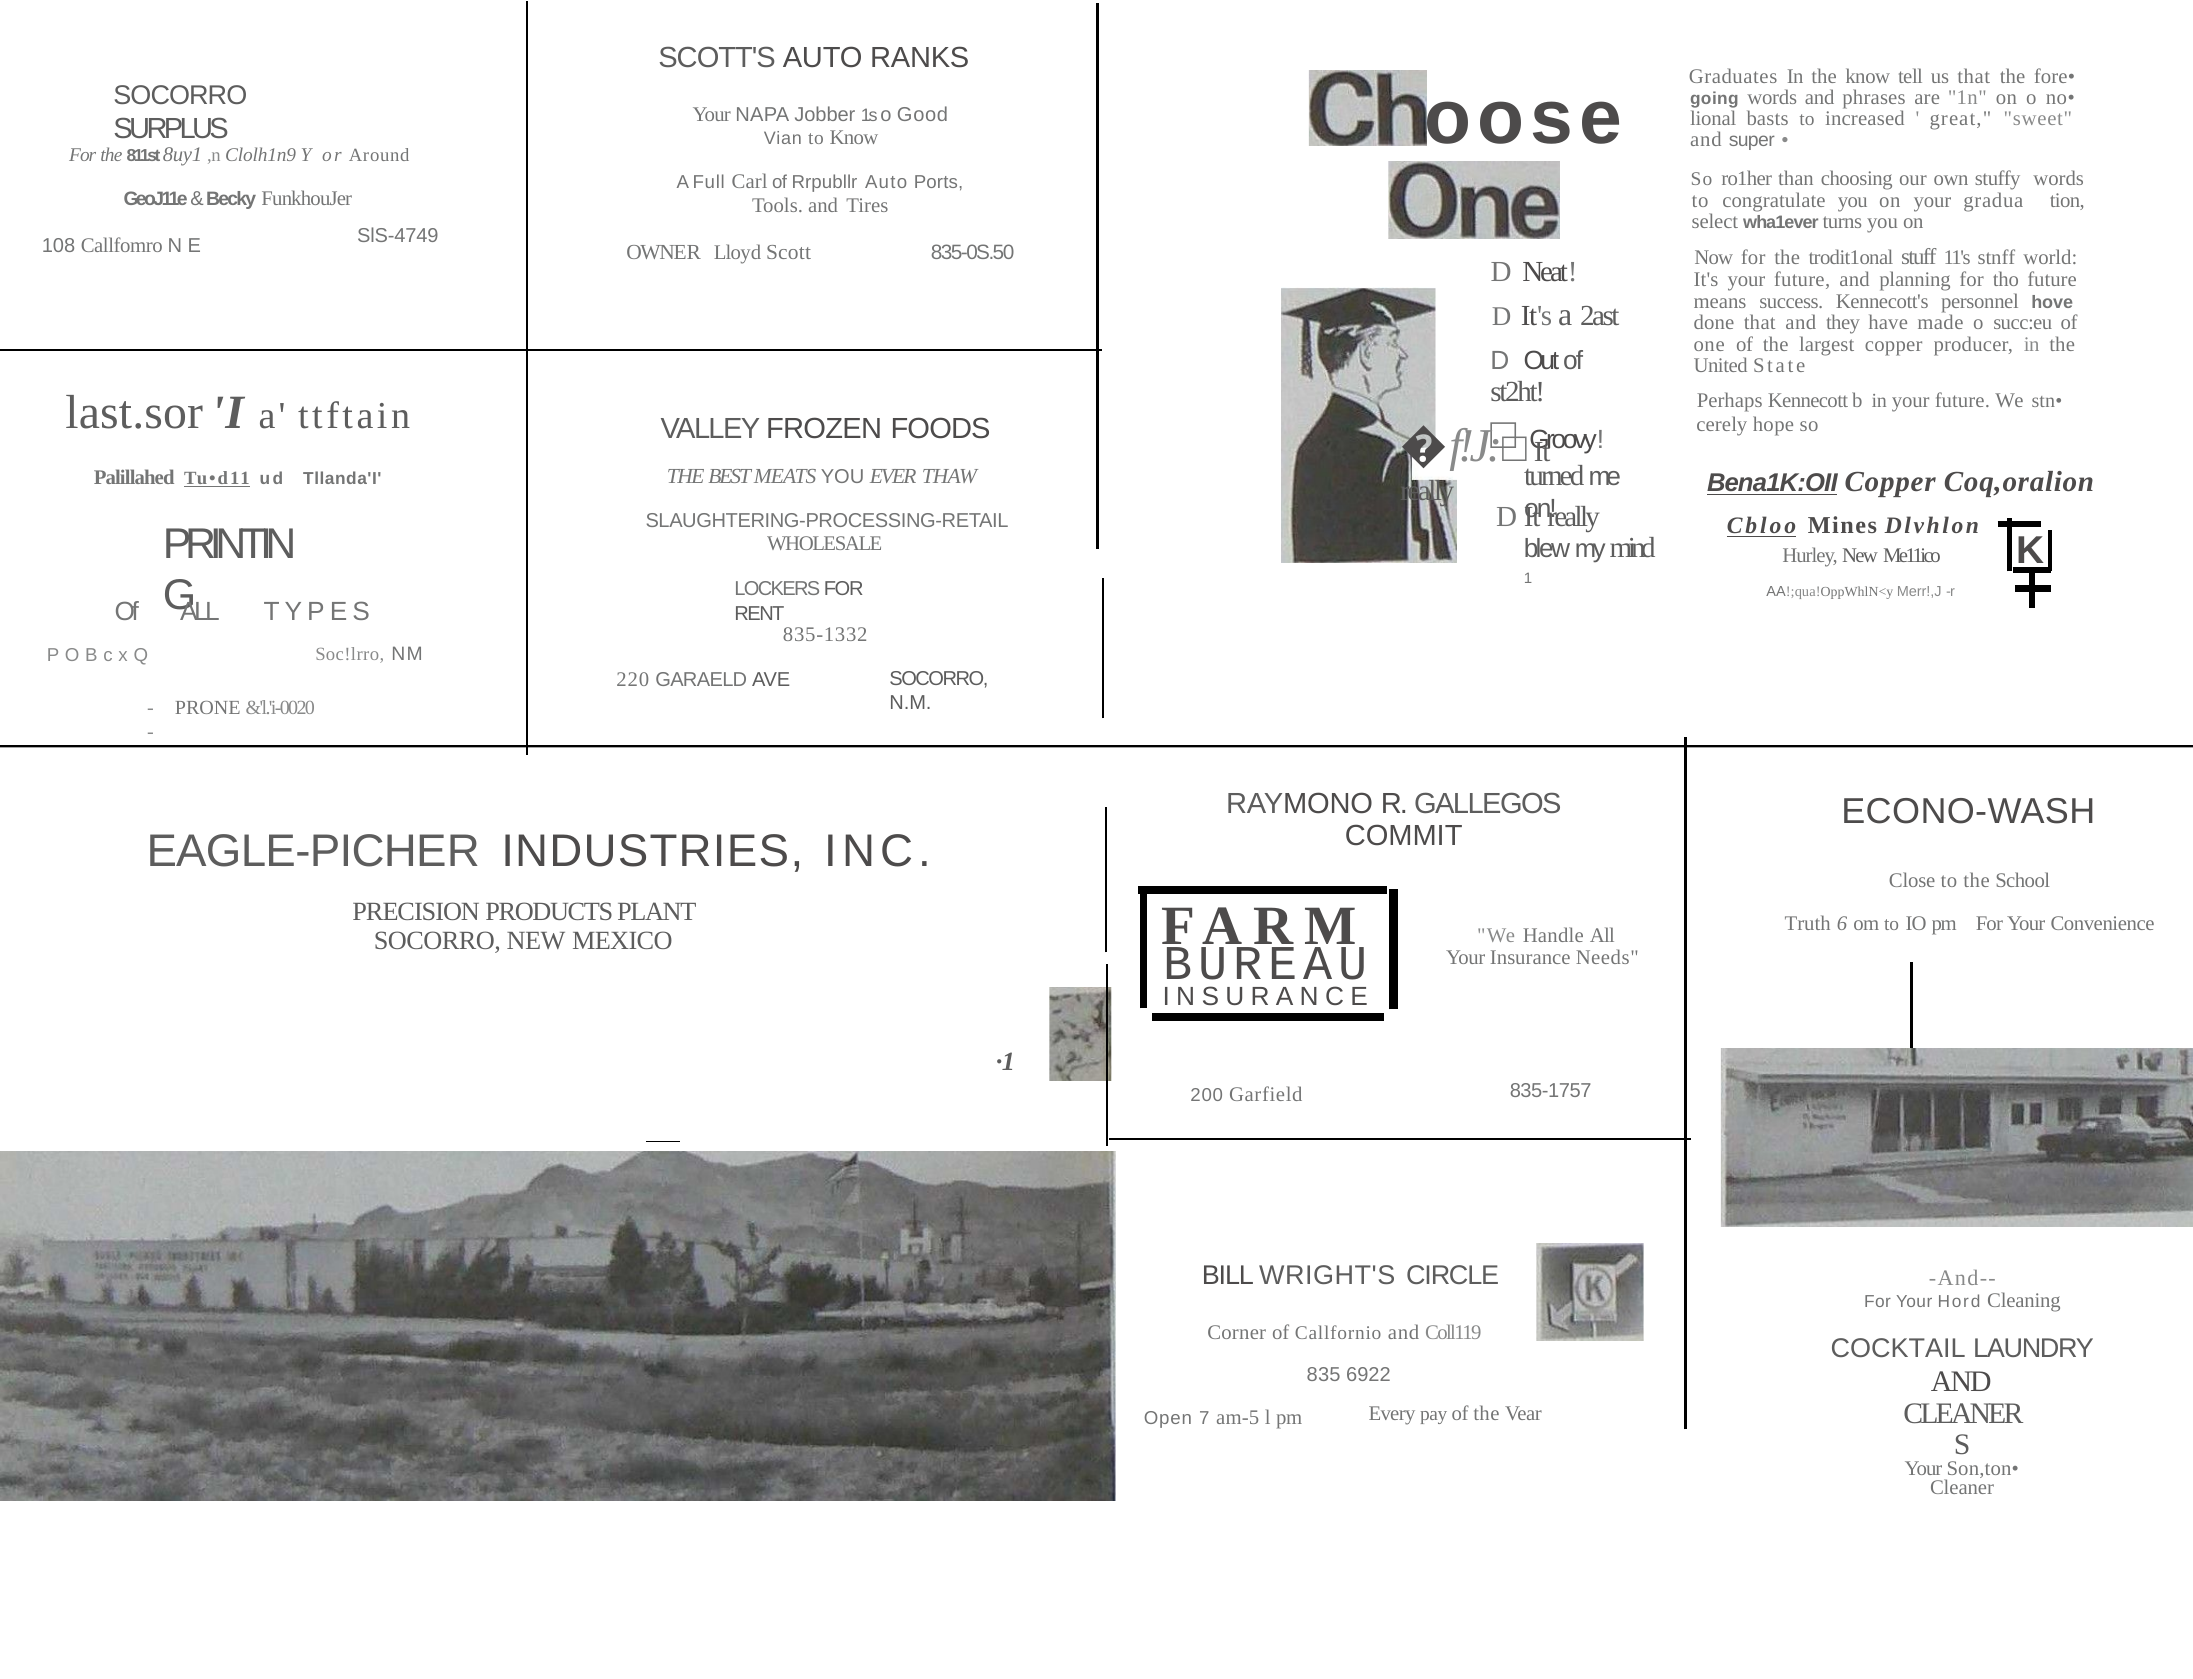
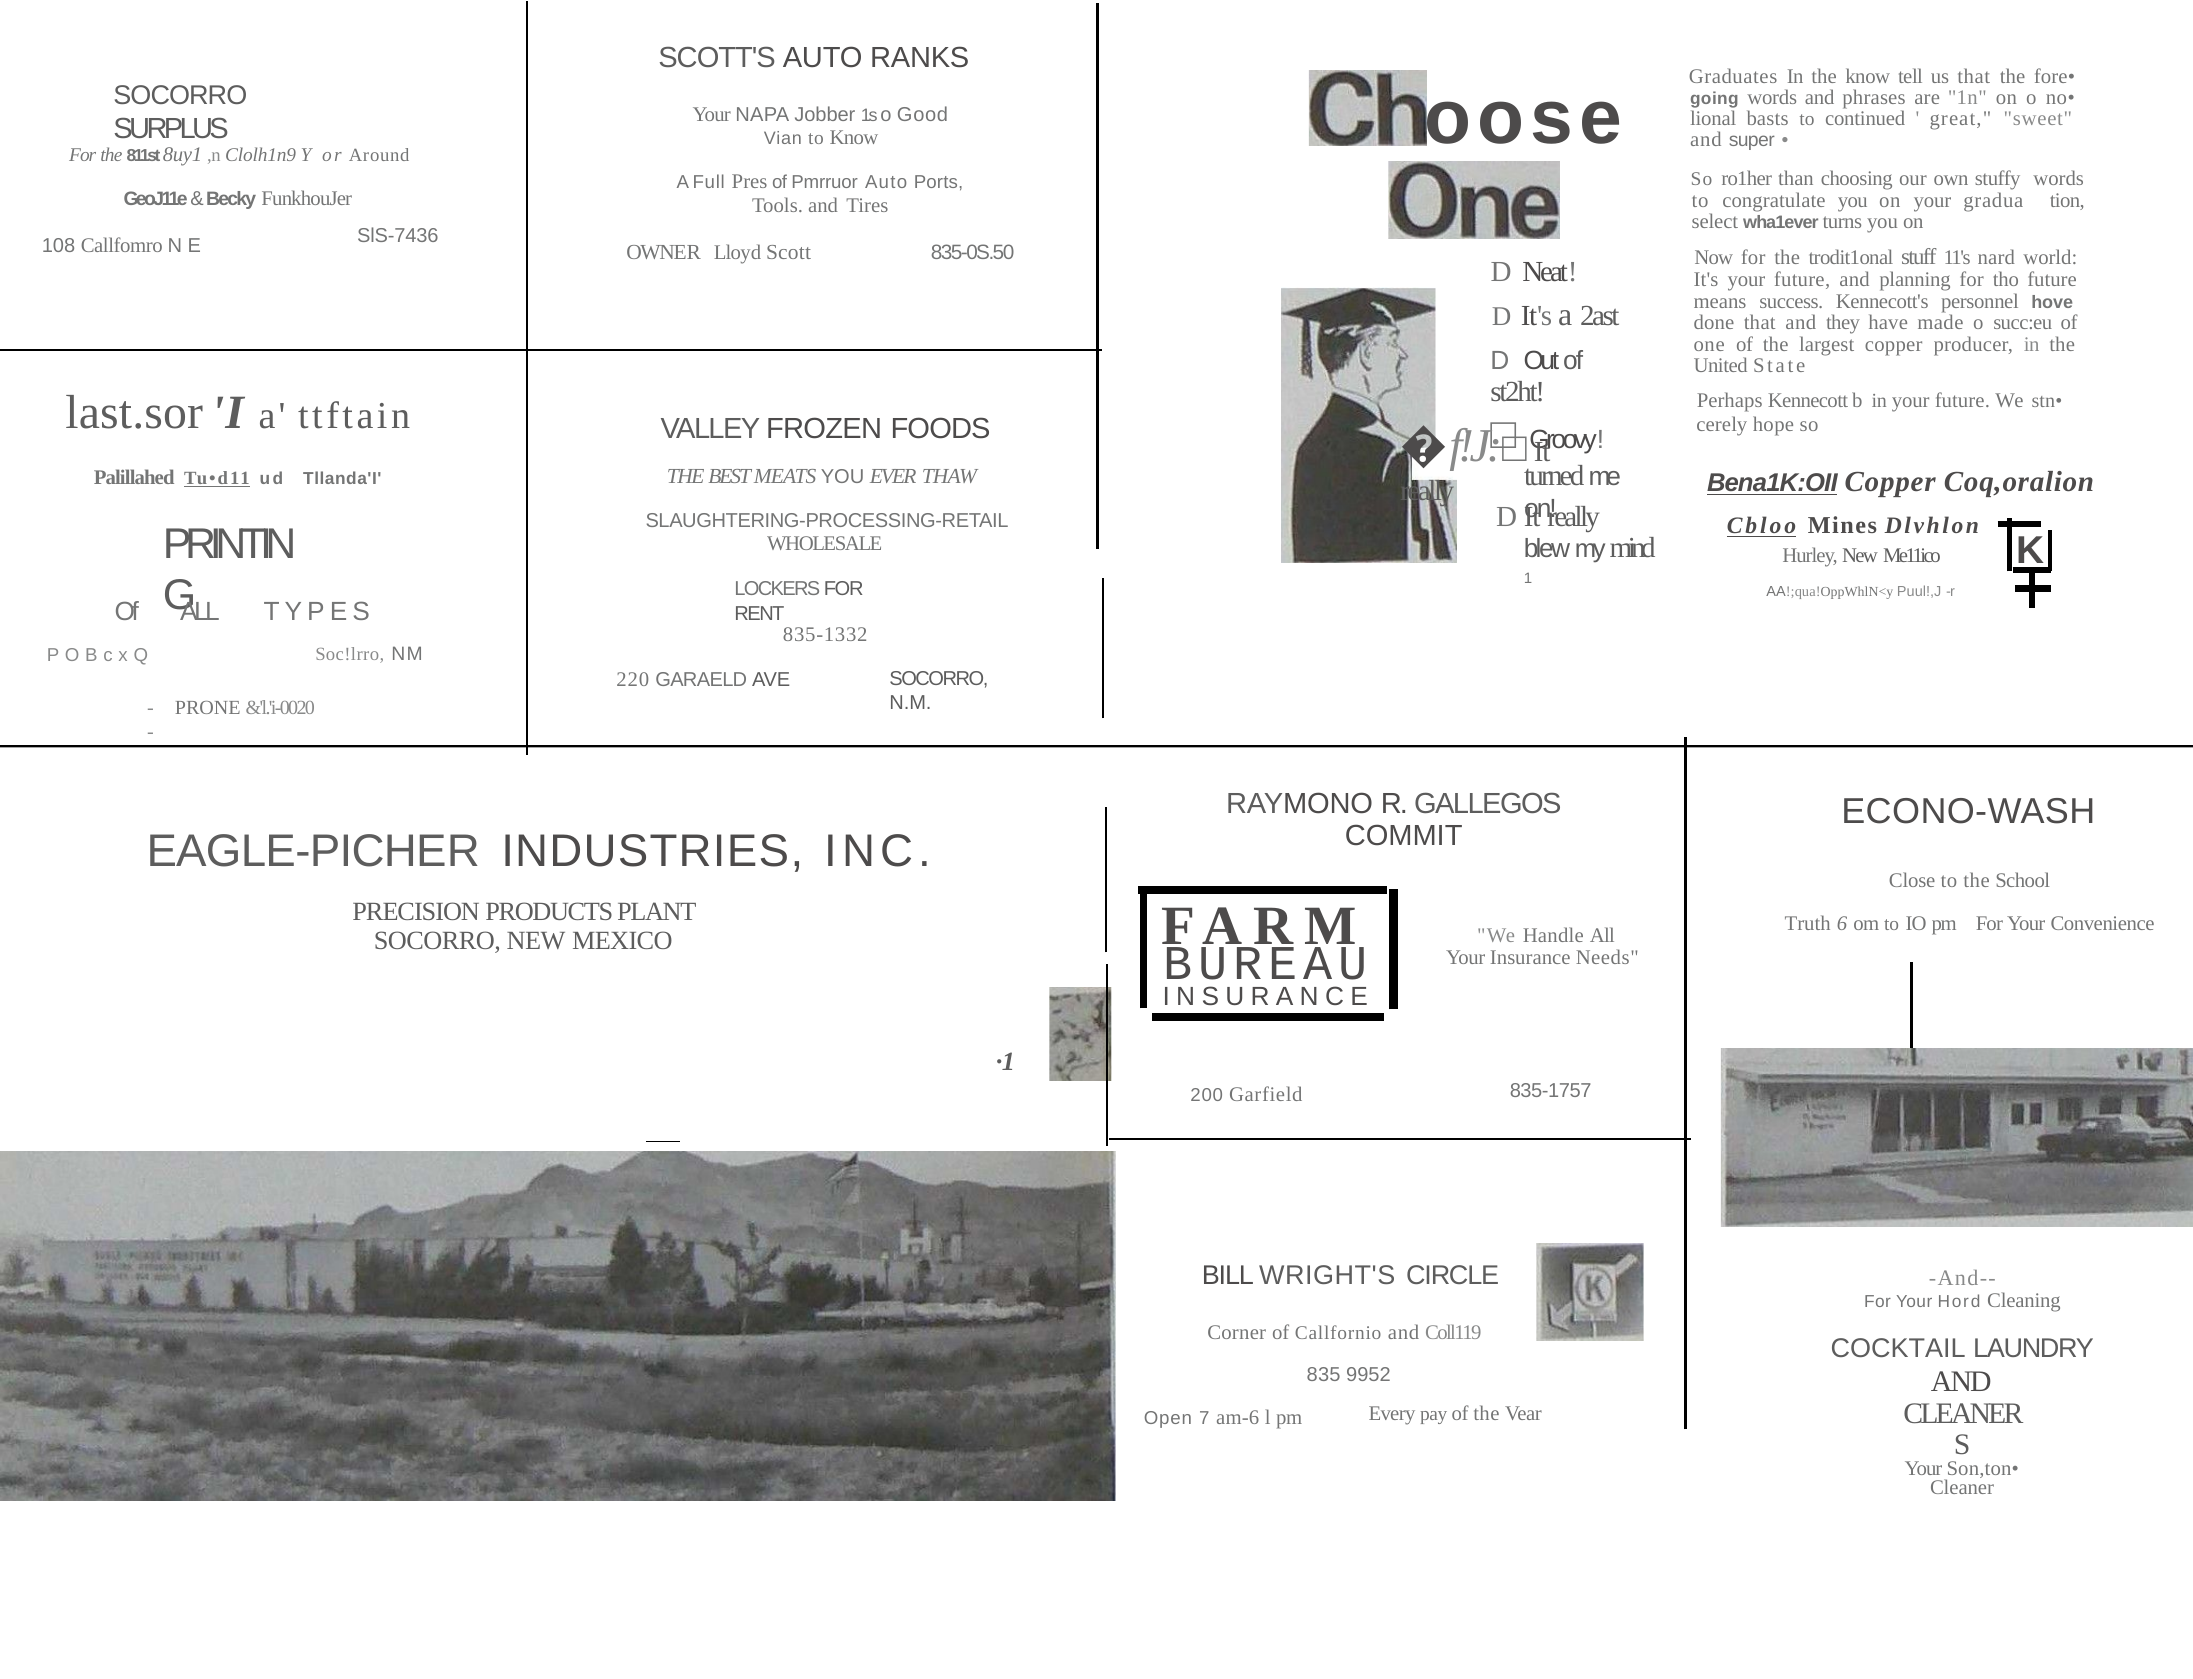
increased: increased -> continued (1865, 118)
Carl: Carl -> Pres (750, 182)
Rrpubllr: Rrpubllr -> Pmrruor (825, 183)
SlS-4749: SlS-4749 -> SlS-7436 (398, 236)
stnff: stnff -> nard (1996, 258)
Merr!,J: Merr!,J -> Puul!,J (1919, 592)
6922: 6922 -> 9952 (1368, 1375)
am-5: am-5 -> am-6 (1238, 1418)
